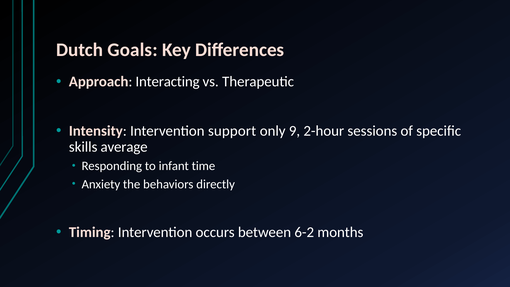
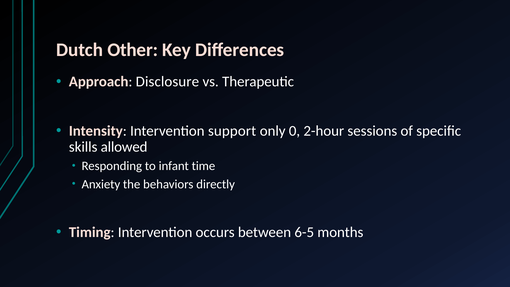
Goals: Goals -> Other (133, 50)
Interacting: Interacting -> Disclosure (167, 82)
9: 9 -> 0 (294, 131)
average: average -> allowed (124, 147)
6-2: 6-2 -> 6-5 (304, 232)
